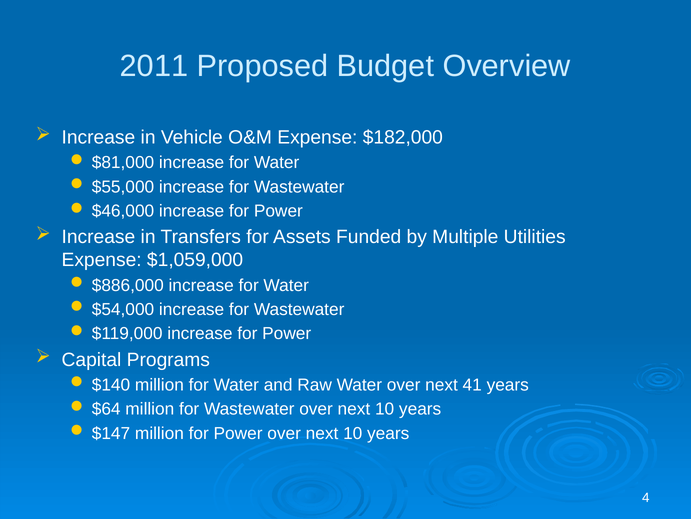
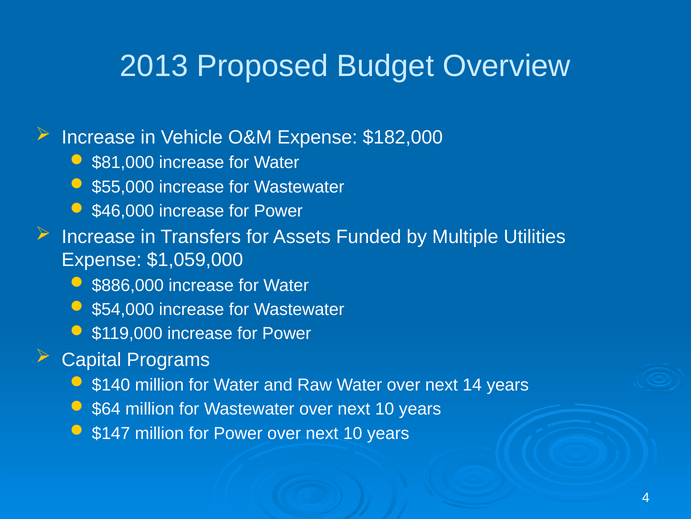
2011: 2011 -> 2013 (154, 66)
41: 41 -> 14 (472, 384)
